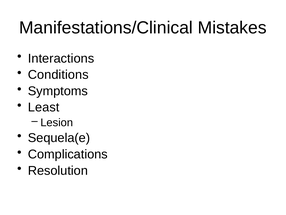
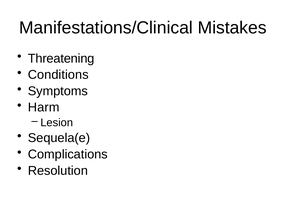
Interactions: Interactions -> Threatening (61, 58)
Least: Least -> Harm (44, 107)
